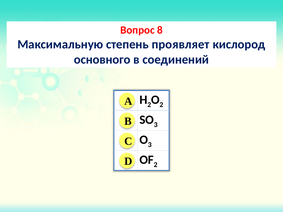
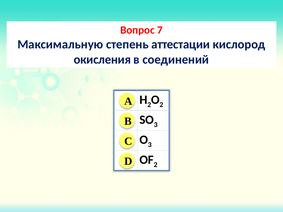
8: 8 -> 7 (160, 30)
проявляет: проявляет -> аттестации (181, 44)
основного: основного -> окисления (102, 60)
